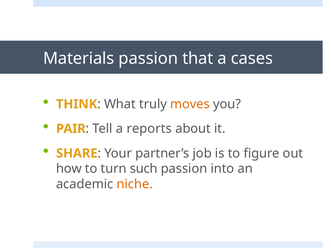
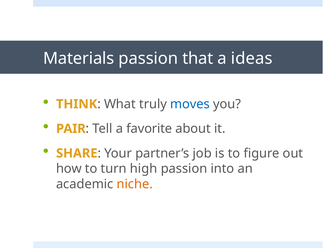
cases: cases -> ideas (252, 58)
moves colour: orange -> blue (190, 104)
reports: reports -> favorite (149, 129)
such: such -> high (144, 169)
